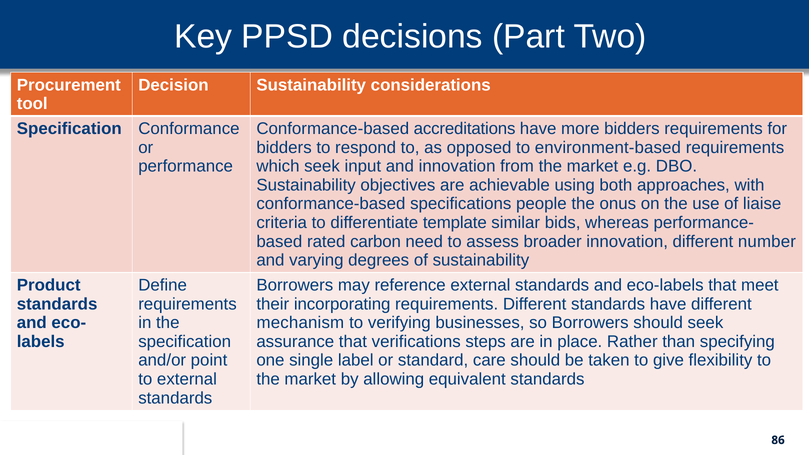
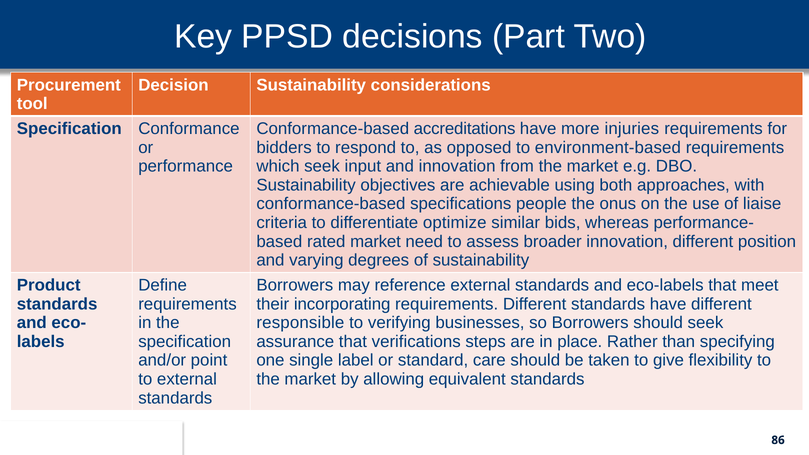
more bidders: bidders -> injuries (632, 129)
template: template -> optimize (455, 223)
rated carbon: carbon -> market (376, 242)
number: number -> position (767, 242)
mechanism: mechanism -> responsible (300, 323)
